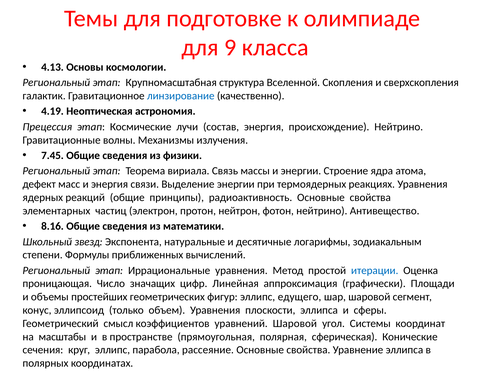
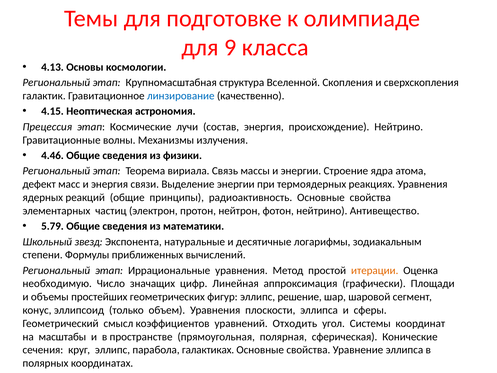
4.19: 4.19 -> 4.15 (52, 111)
7.45: 7.45 -> 4.46 (52, 155)
8.16: 8.16 -> 5.79 (52, 226)
итерации colour: blue -> orange (375, 270)
проницающая: проницающая -> необходимую (57, 283)
едущего: едущего -> решение (300, 297)
уравнений Шаровой: Шаровой -> Отходить (295, 323)
рассеяние: рассеяние -> галактиках (208, 350)
